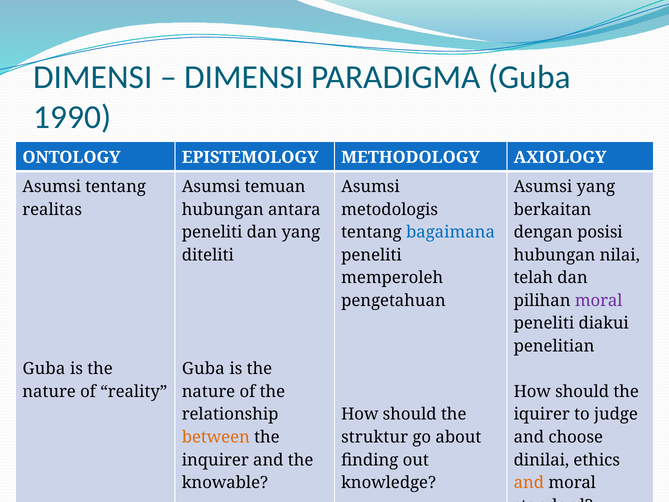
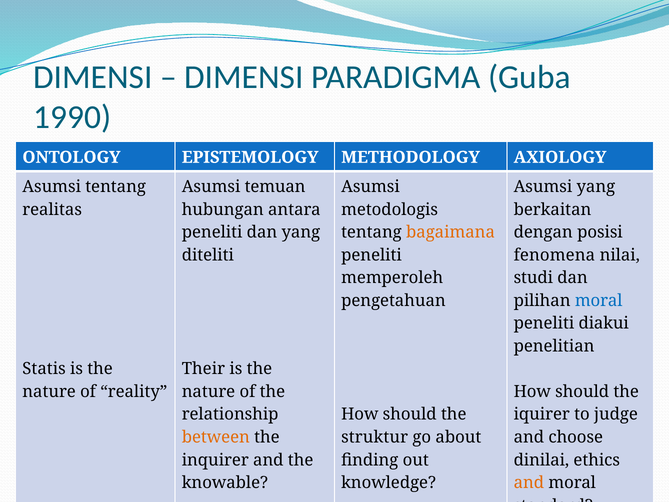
bagaimana colour: blue -> orange (450, 232)
hubungan: hubungan -> fenomena (554, 255)
telah: telah -> studi (533, 278)
moral colour: purple -> blue (599, 300)
Guba: Guba -> Statis (44, 369)
Guba: Guba -> Their (203, 369)
